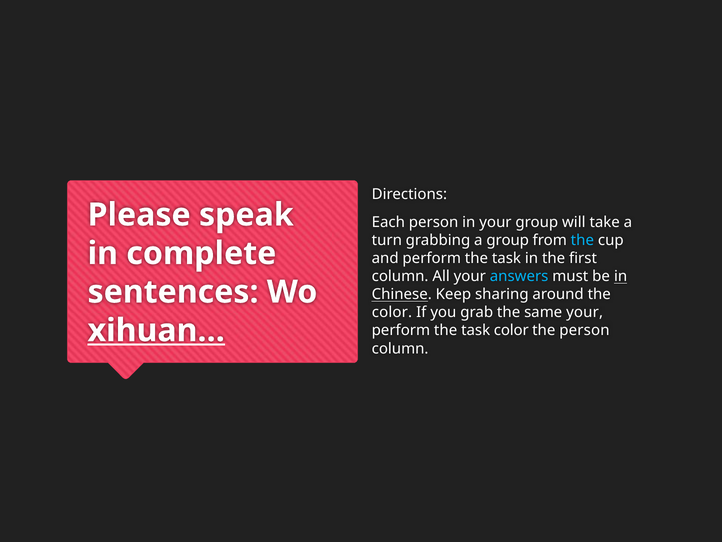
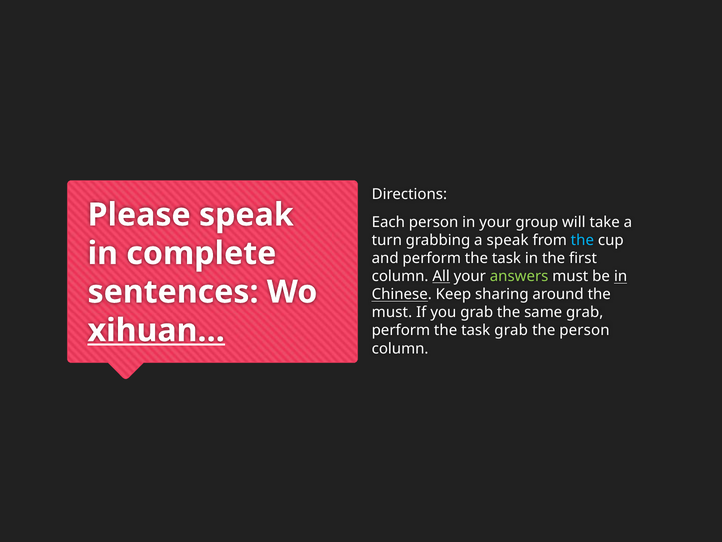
a group: group -> speak (508, 240)
All underline: none -> present (441, 276)
answers colour: light blue -> light green (519, 276)
color: color -> must (392, 312)
same your: your -> grab (585, 312)
task color: color -> grab (511, 330)
